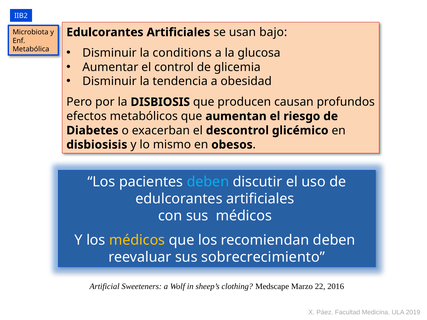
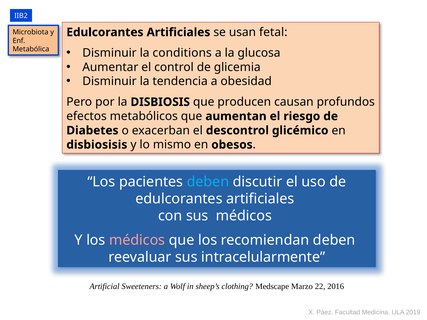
bajo: bajo -> fetal (273, 32)
médicos colour: yellow -> pink (137, 240)
sobrecrecimiento: sobrecrecimiento -> intracelularmente (263, 257)
